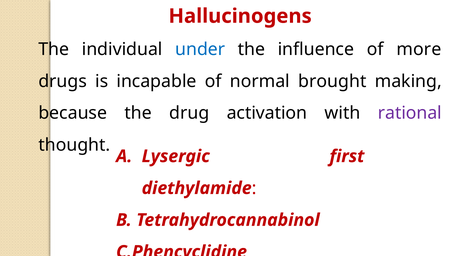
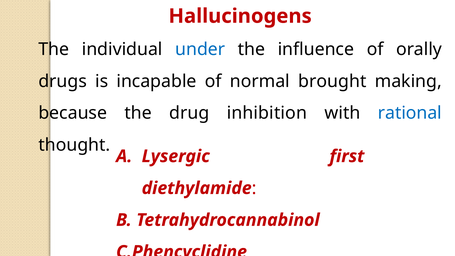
more: more -> orally (419, 49)
activation: activation -> inhibition (267, 113)
rational colour: purple -> blue (410, 113)
